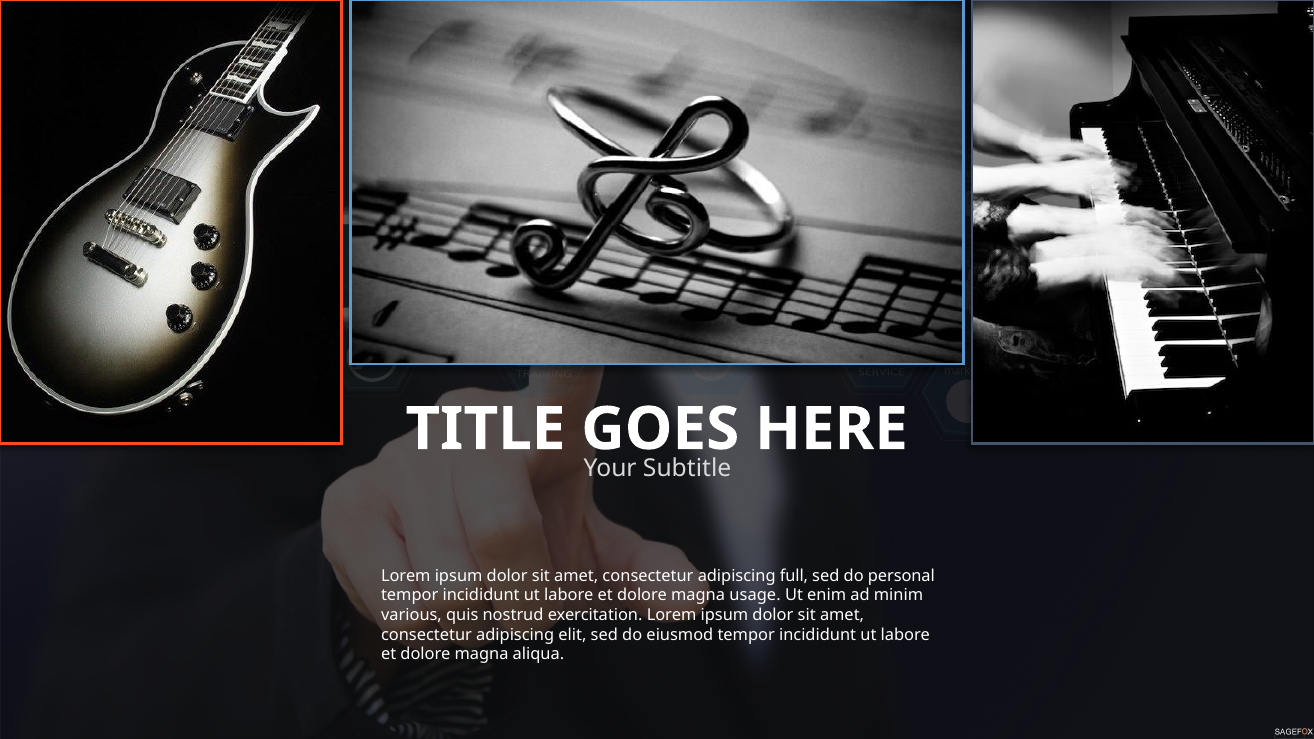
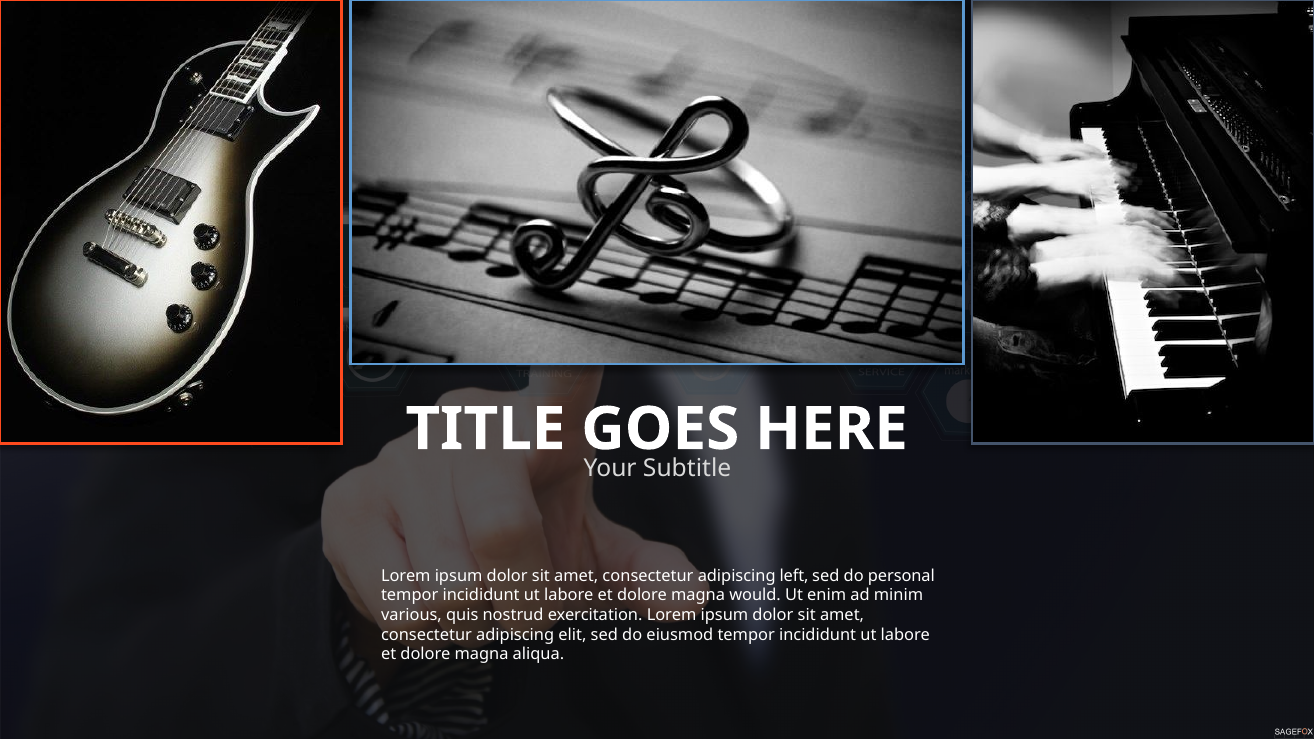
full: full -> left (794, 576)
usage: usage -> would (755, 596)
